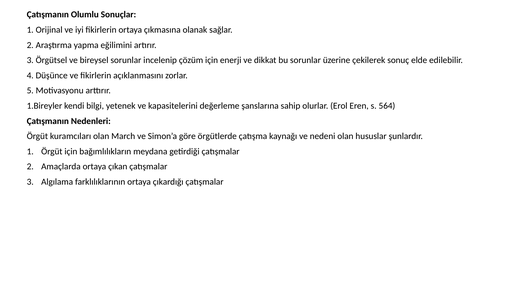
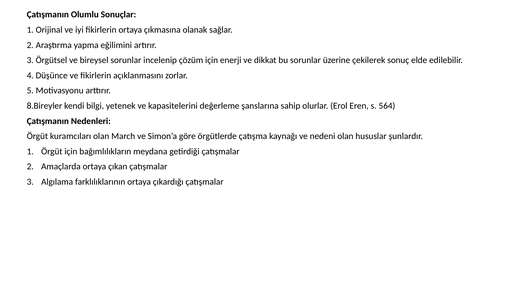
1.Bireyler: 1.Bireyler -> 8.Bireyler (44, 106)
